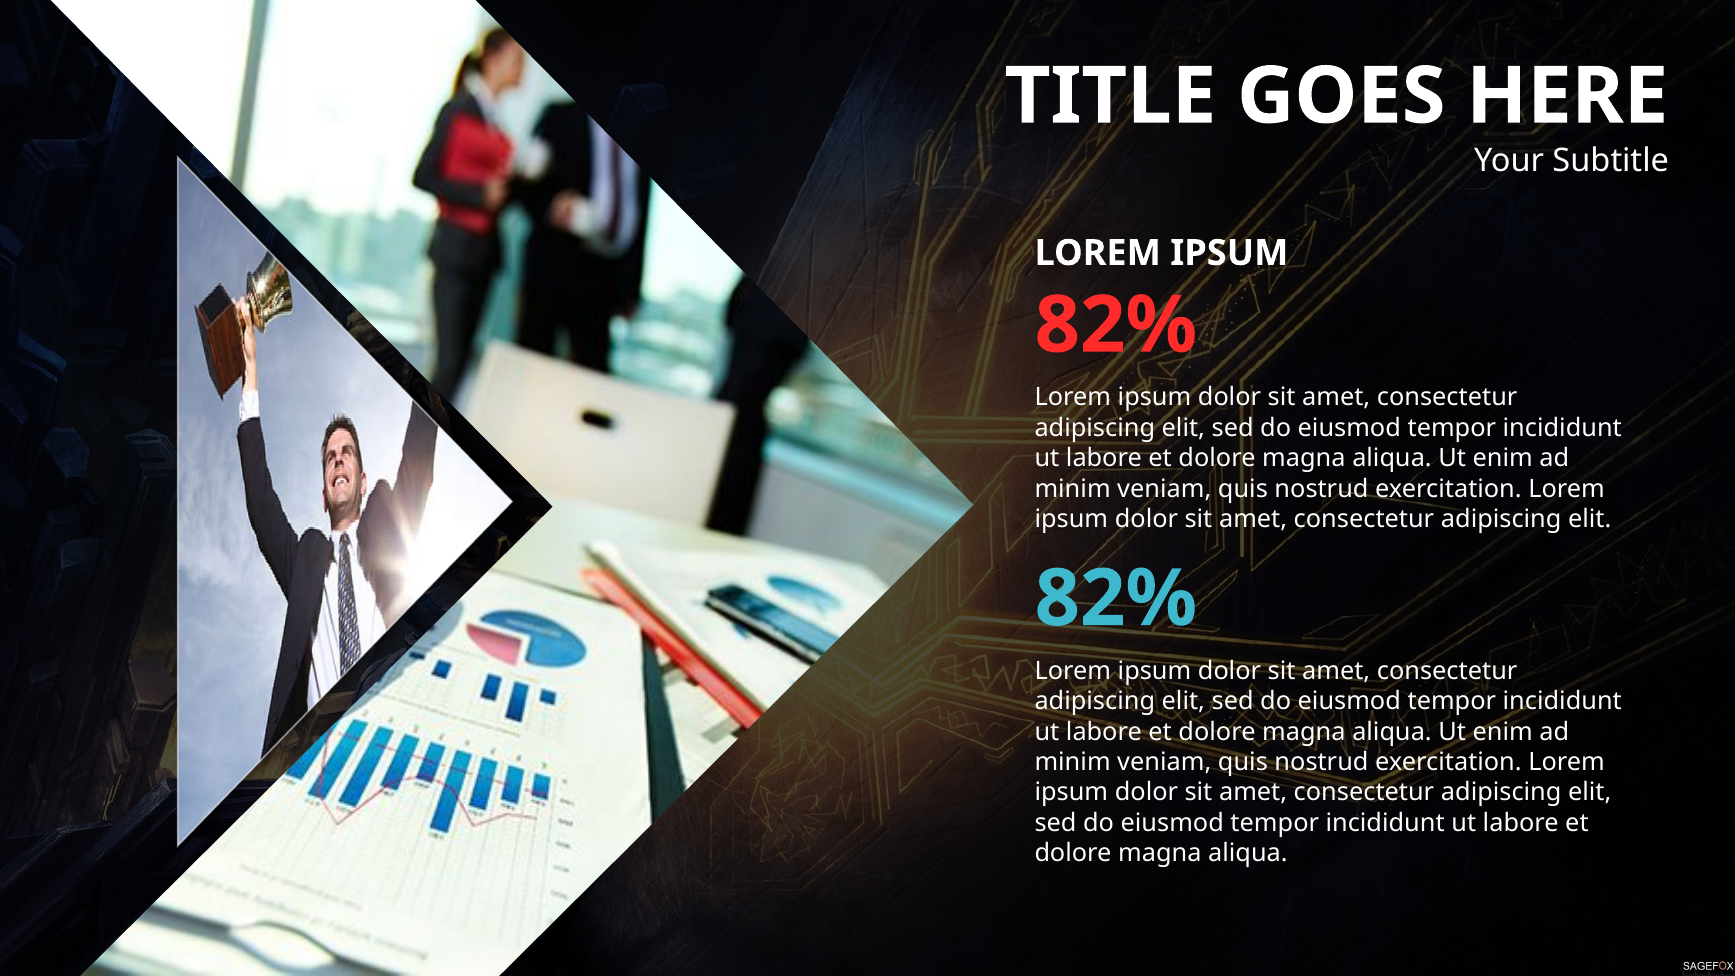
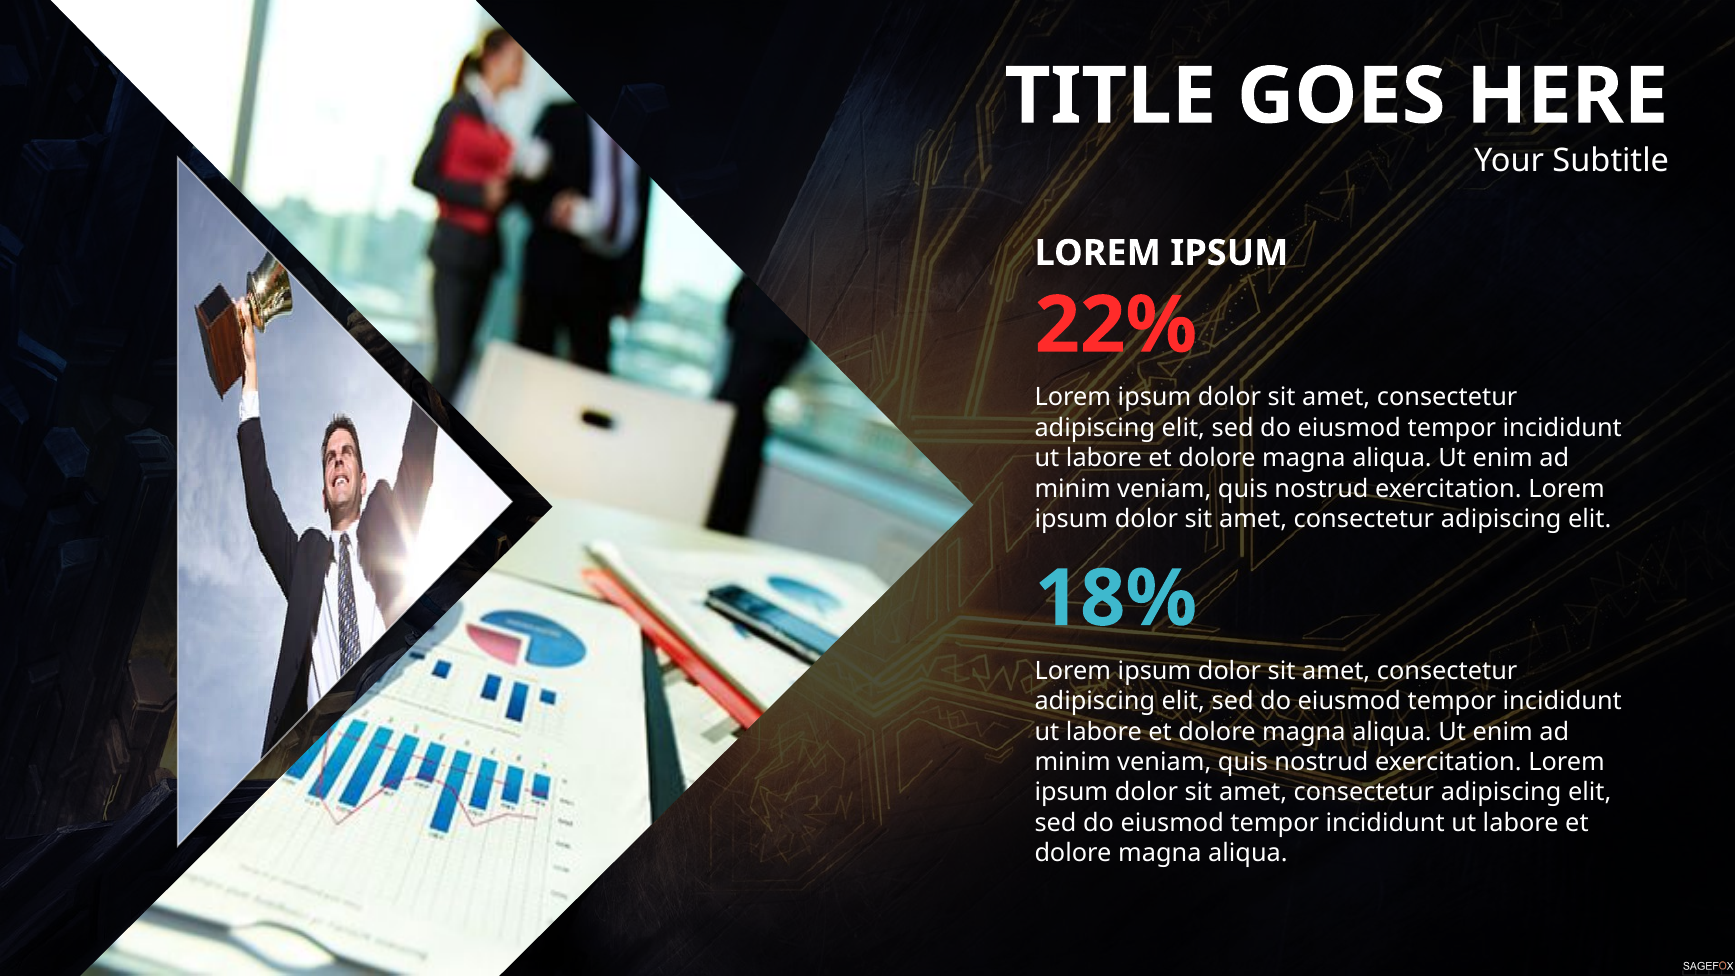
82%: 82% -> 22% (1116, 325)
82%: 82% -> 18% (1116, 599)
